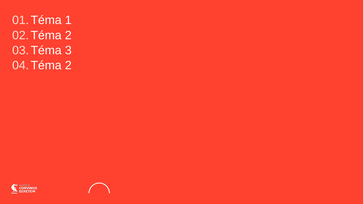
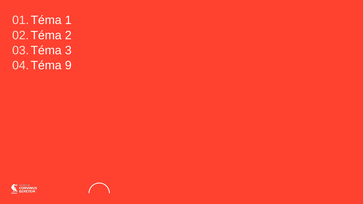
2: 2 -> 9 (68, 66)
